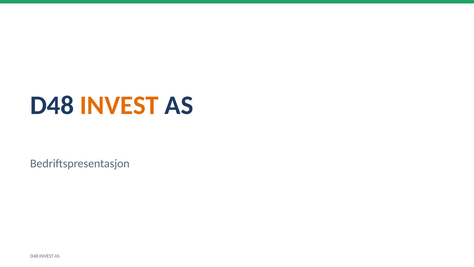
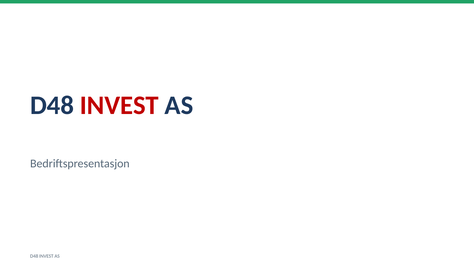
INVEST colour: orange -> red (119, 105)
